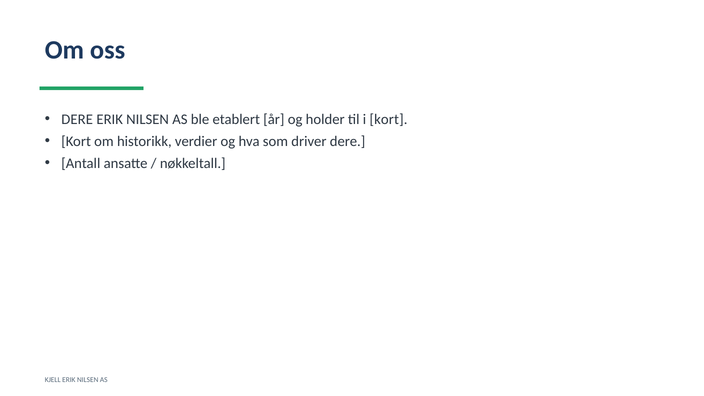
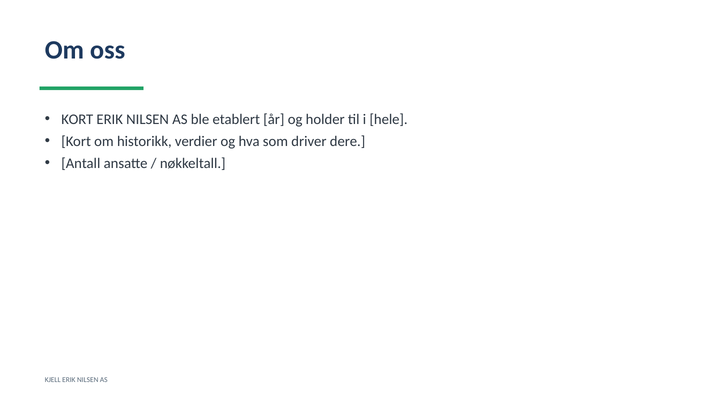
DERE: DERE -> KORT (77, 119)
i kort: kort -> hele (389, 119)
